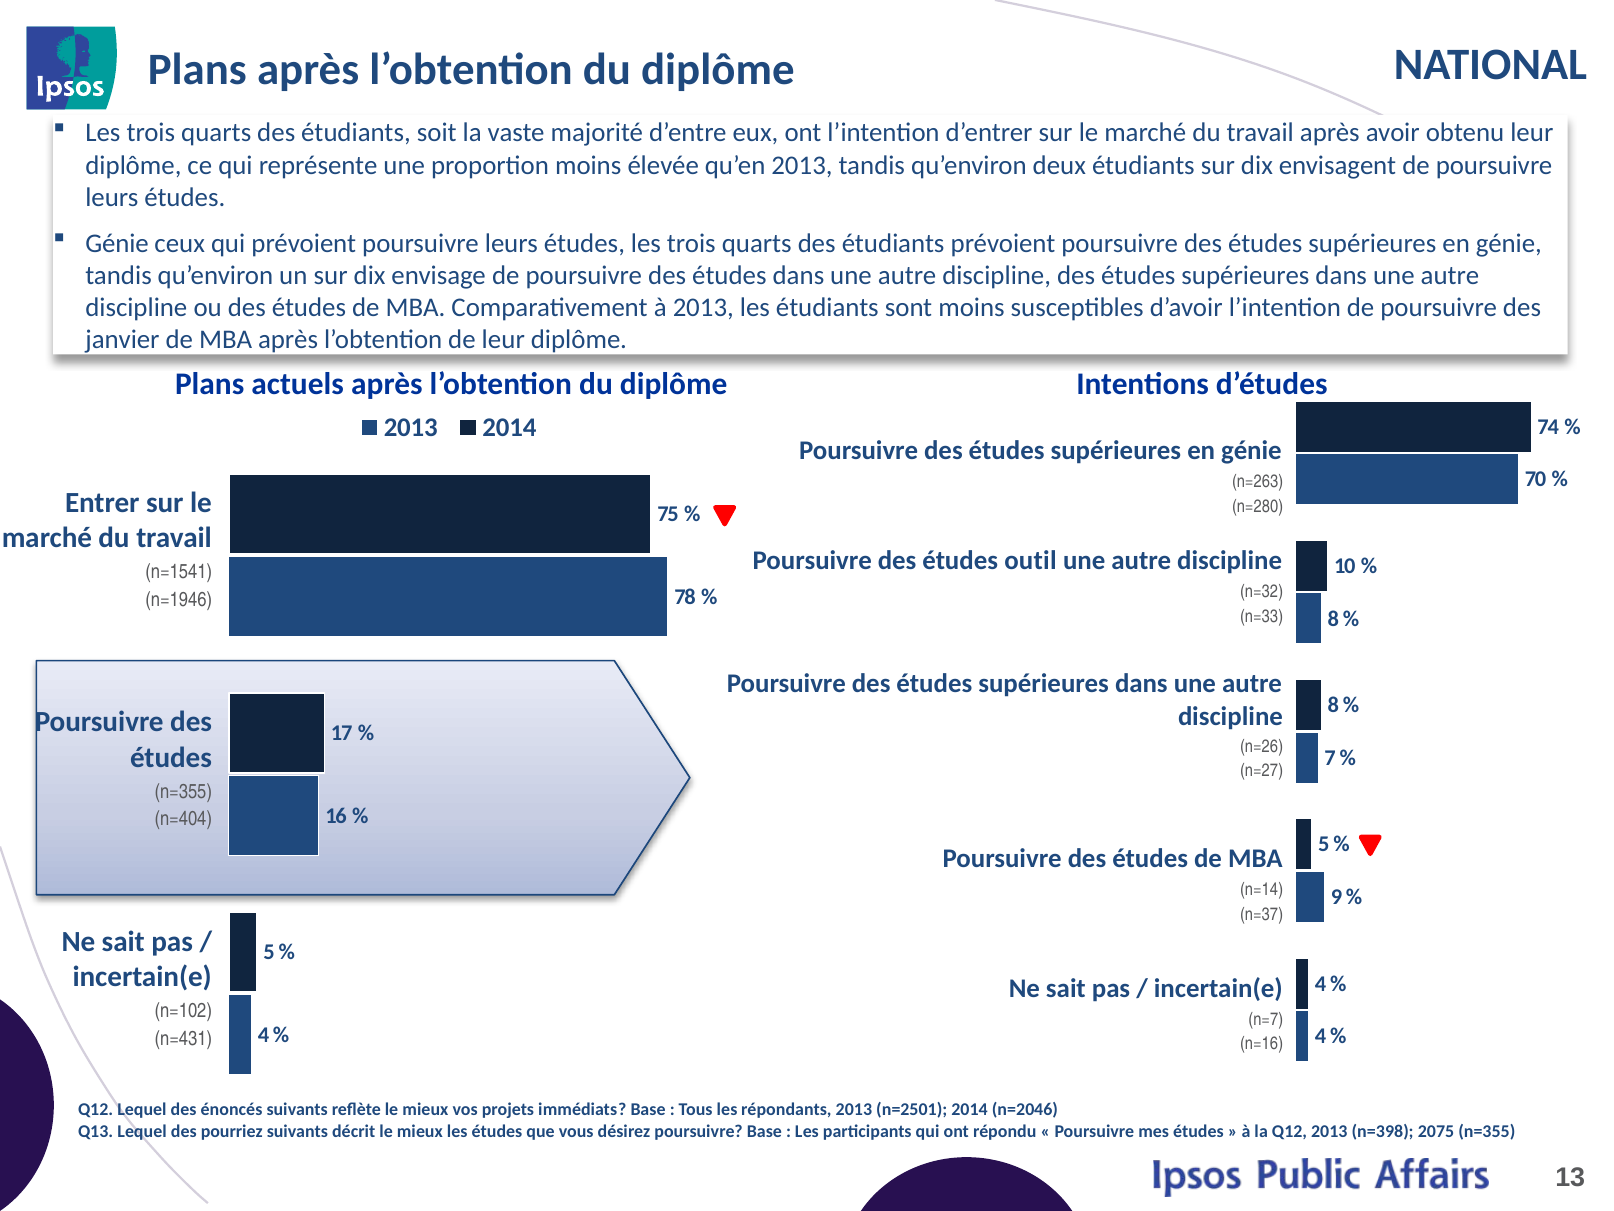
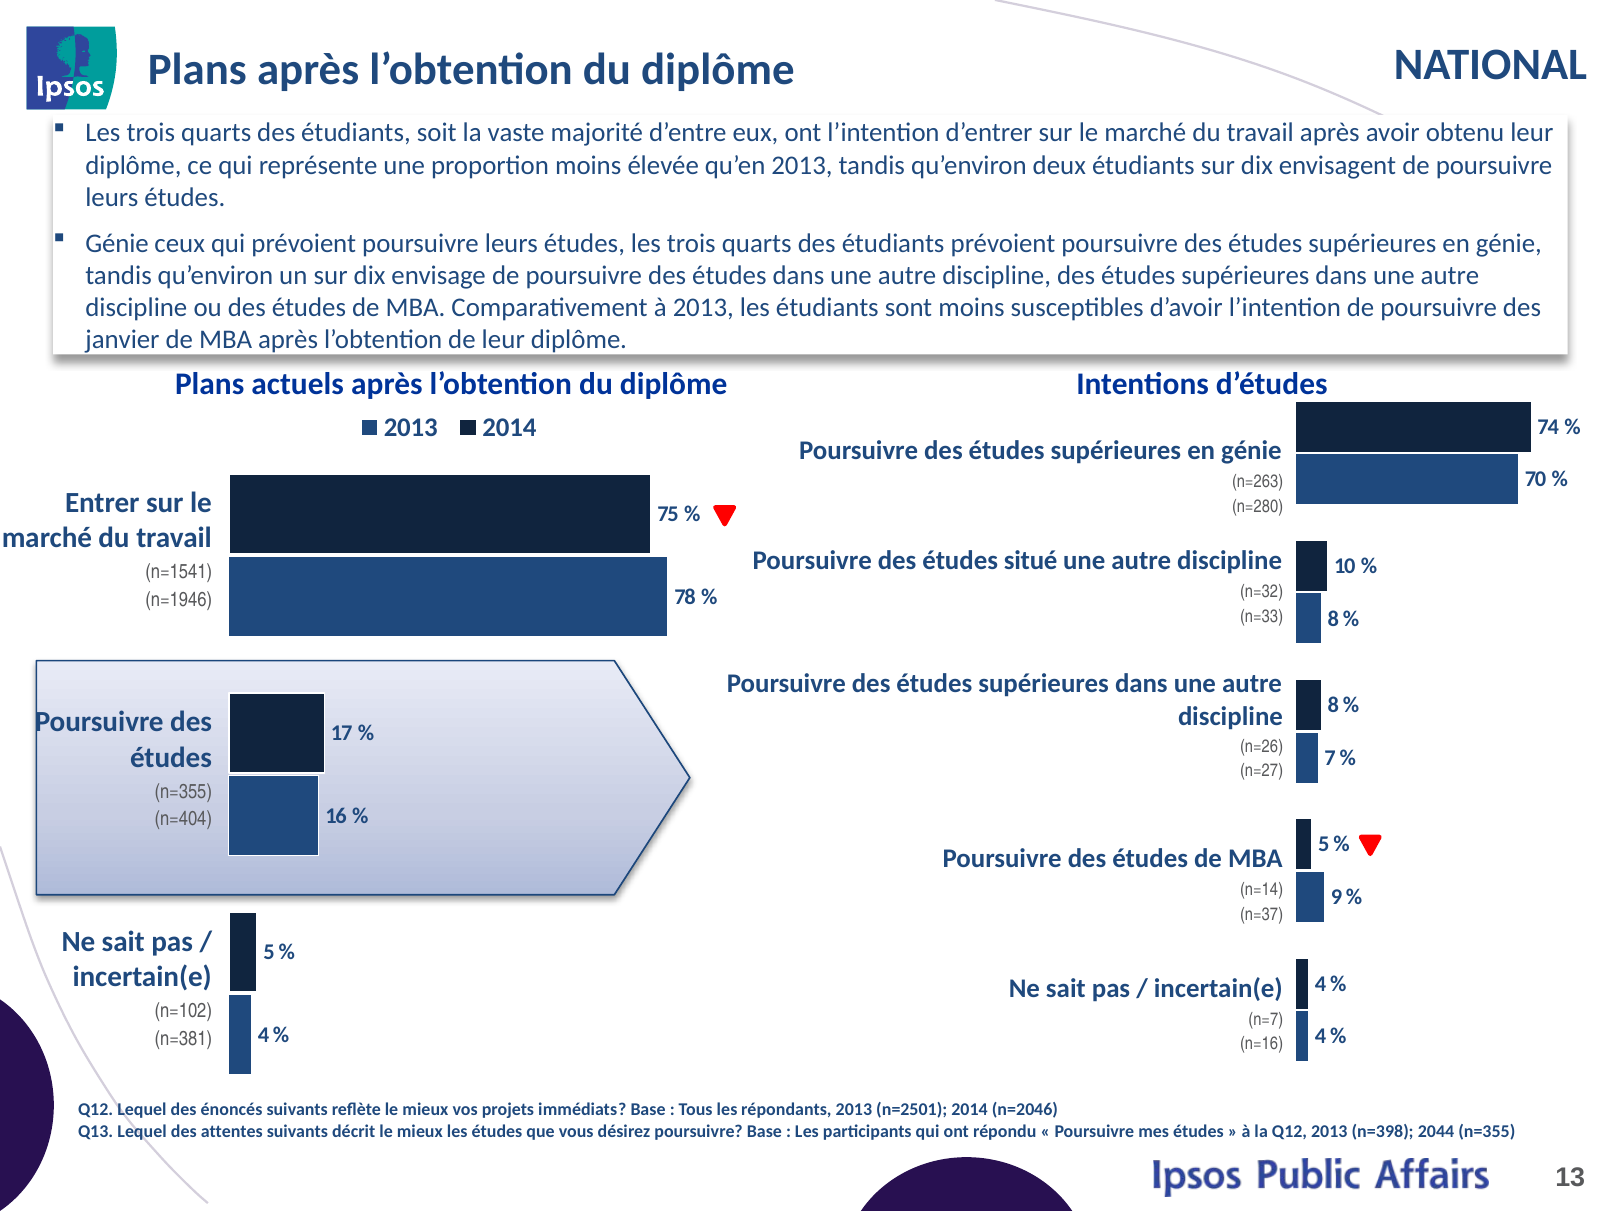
outil: outil -> situé (1031, 561)
n=431: n=431 -> n=381 (183, 1038)
pourriez: pourriez -> attentes (232, 1131)
2075: 2075 -> 2044 (1436, 1131)
